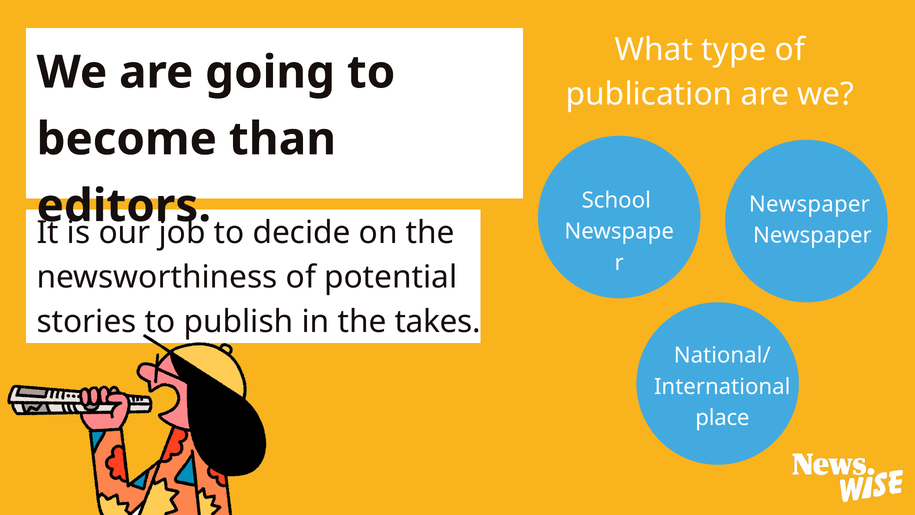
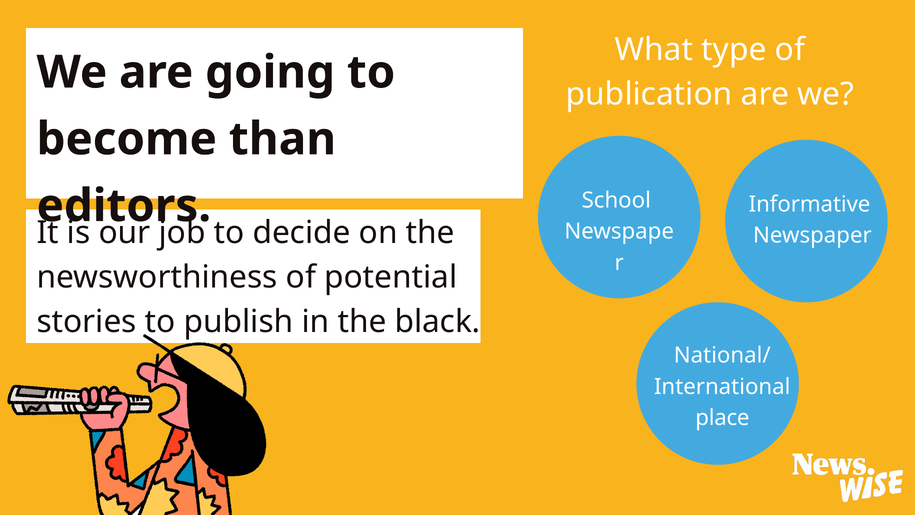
Newspaper: Newspaper -> Informative (810, 204)
takes: takes -> black (438, 322)
